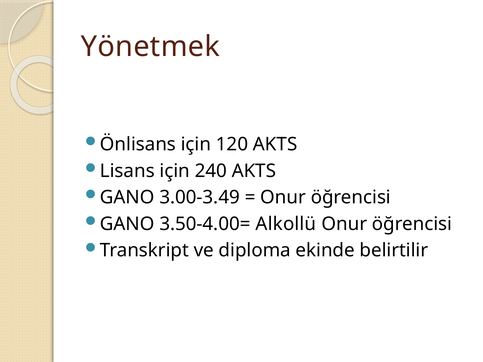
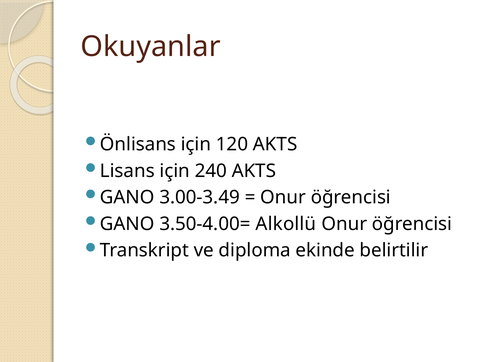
Yönetmek: Yönetmek -> Okuyanlar (151, 47)
